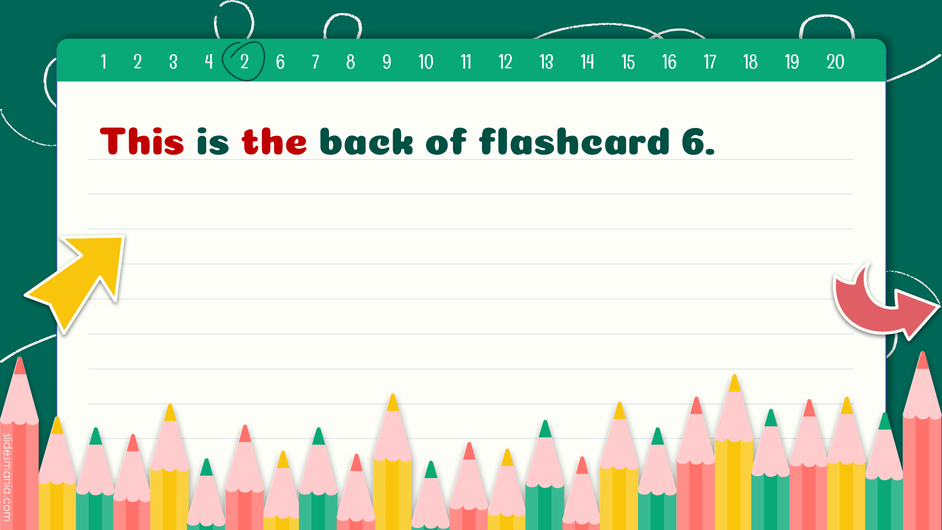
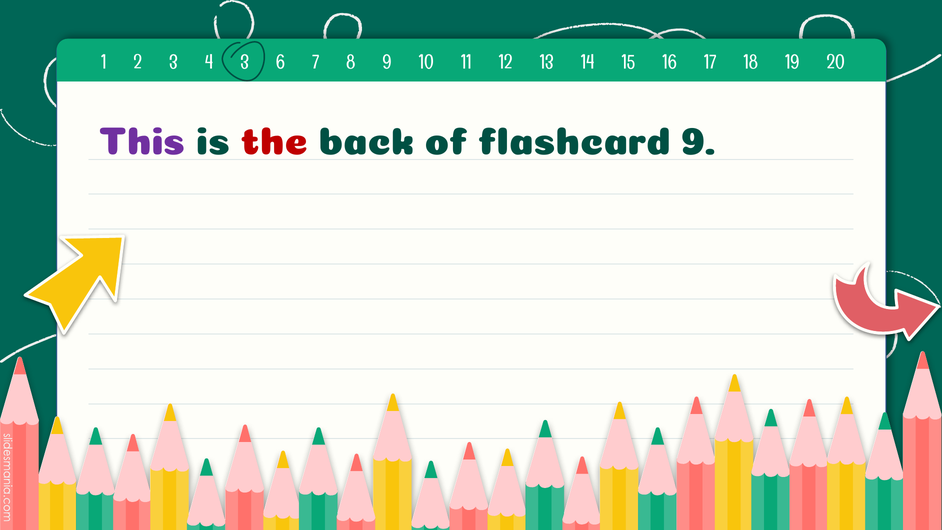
2: 2 -> 3 (245, 62)
This colour: red -> purple (142, 142)
flashcard 6: 6 -> 9 (698, 142)
